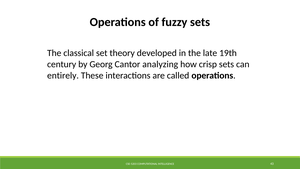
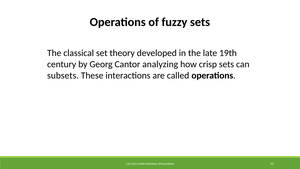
entirely: entirely -> subsets (63, 75)
